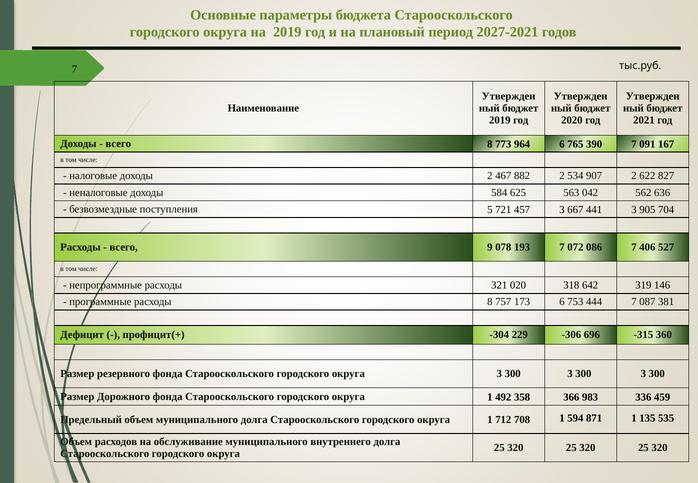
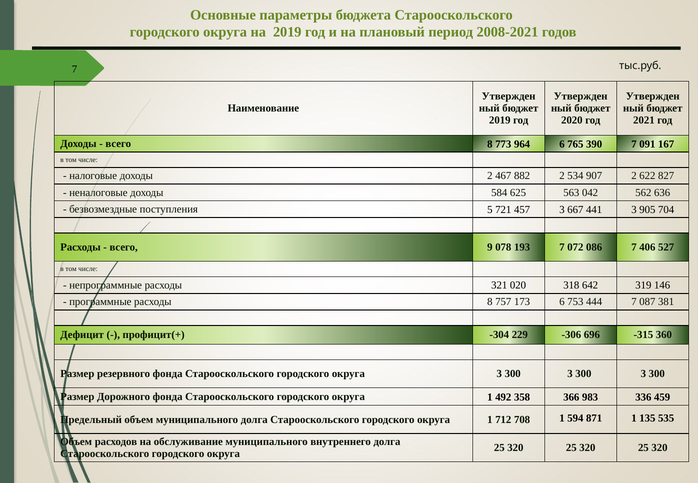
2027-2021: 2027-2021 -> 2008-2021 (507, 32)
